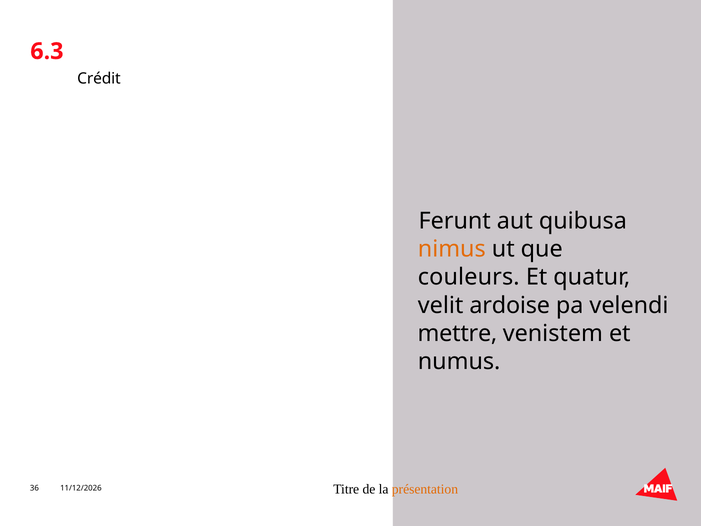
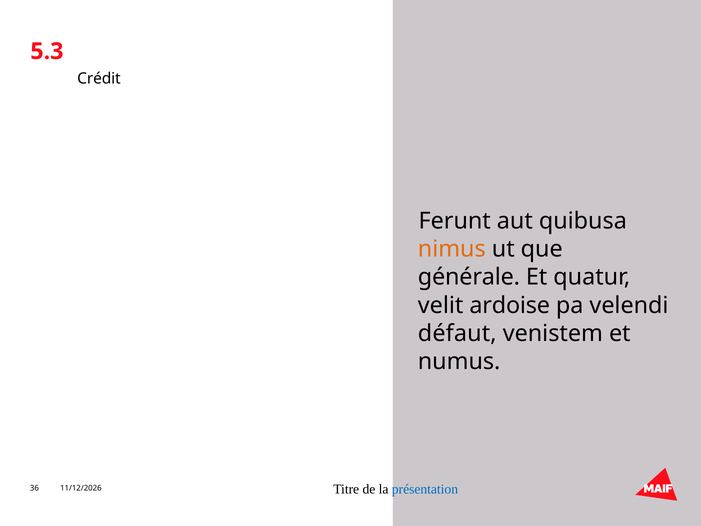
6.3: 6.3 -> 5.3 (47, 51)
couleurs: couleurs -> générale (469, 277)
mettre: mettre -> défaut (457, 333)
présentation colour: orange -> blue (425, 489)
